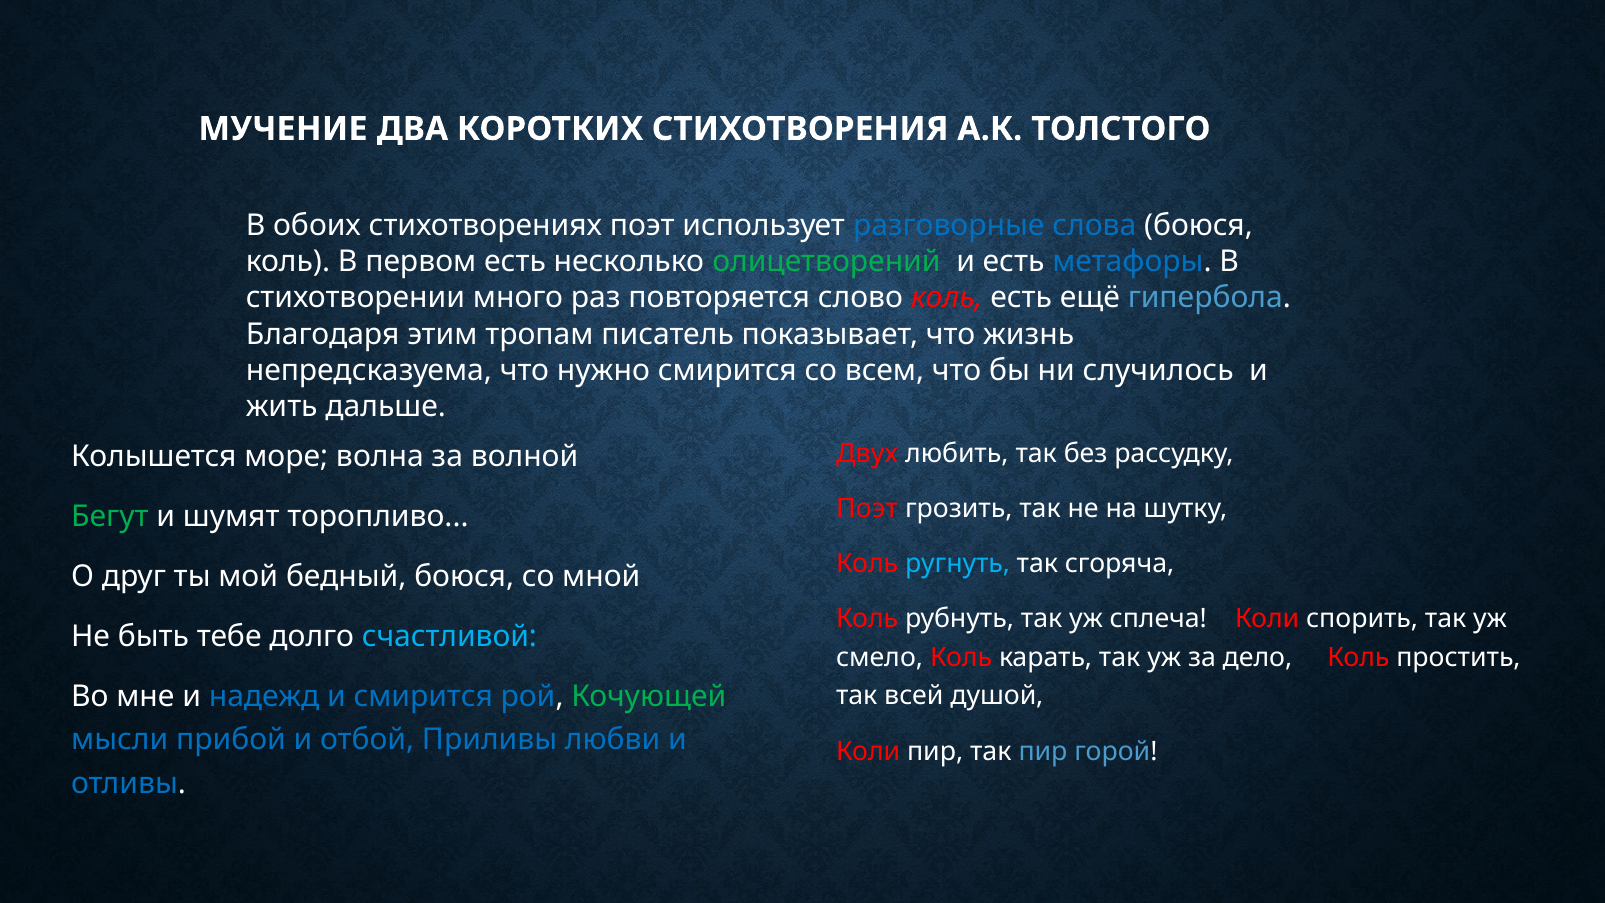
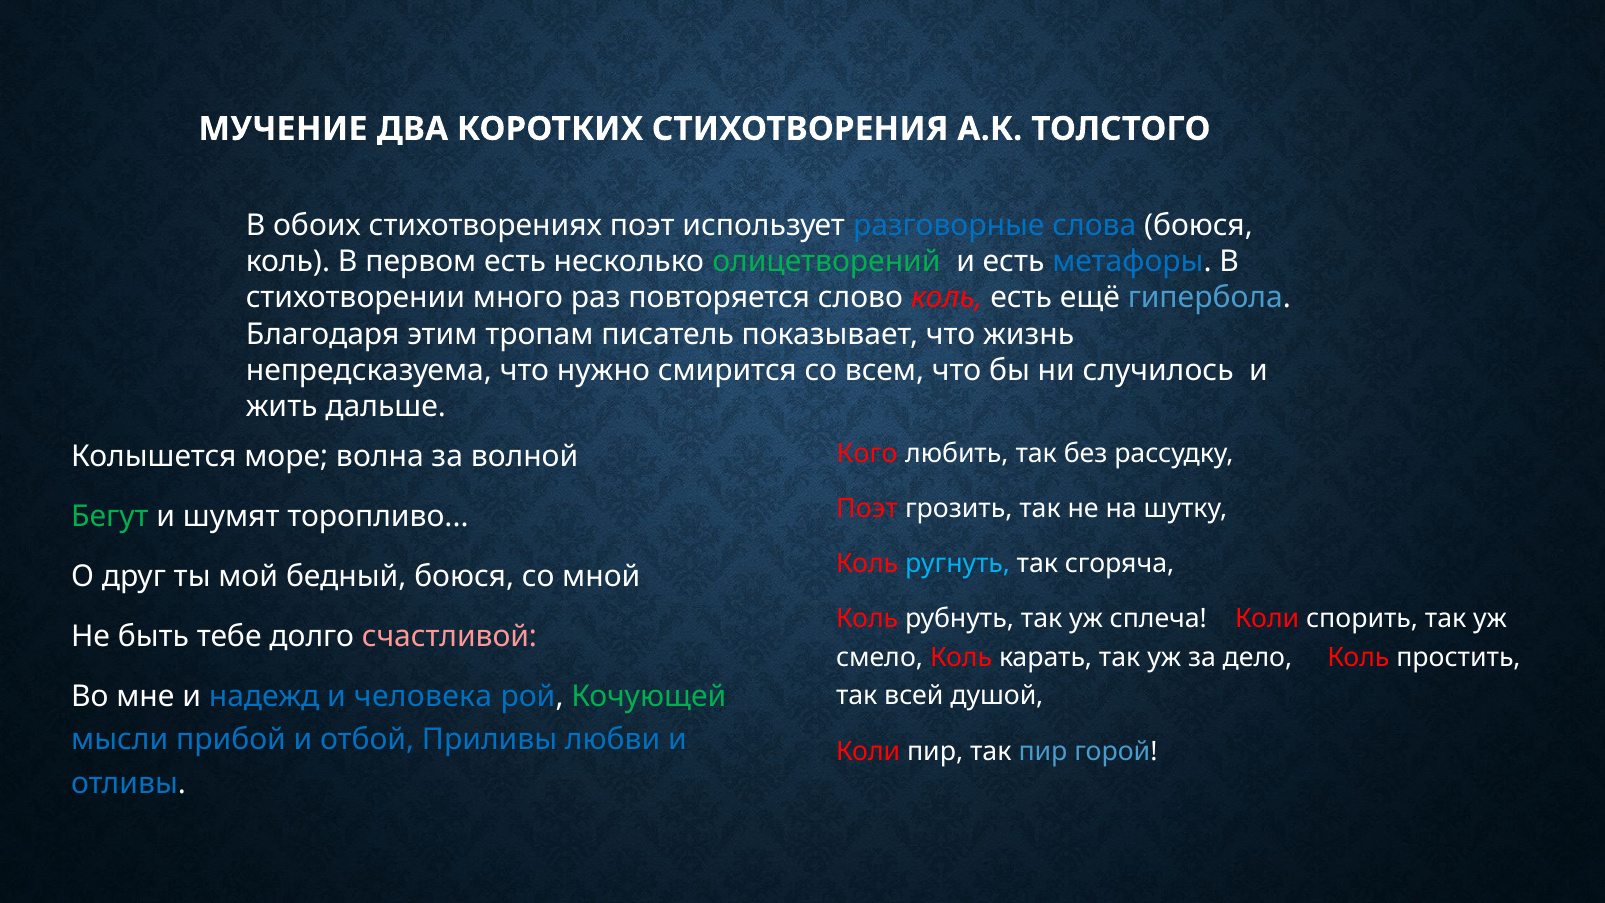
Двух: Двух -> Кого (867, 453)
счастливой colour: light blue -> pink (449, 636)
и смирится: смирится -> человека (423, 697)
